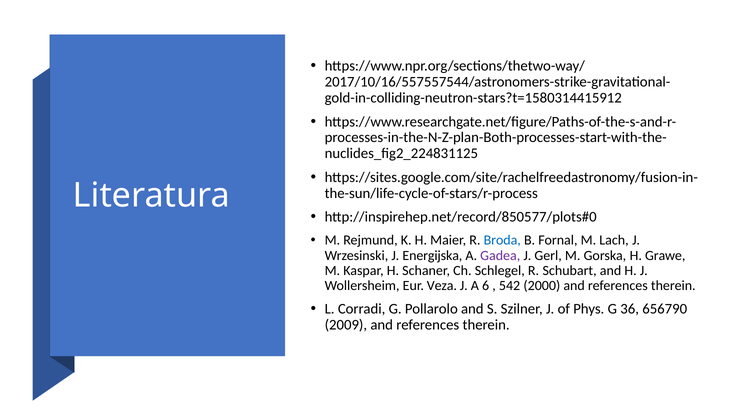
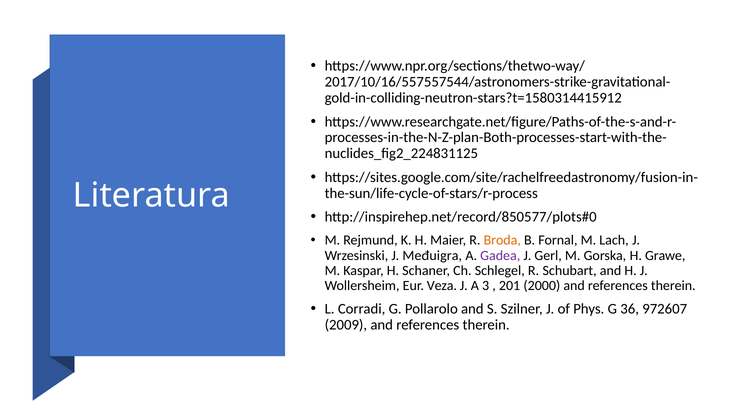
Broda colour: blue -> orange (502, 240)
Energijska: Energijska -> Međuigra (432, 256)
6: 6 -> 3 (486, 286)
542: 542 -> 201 (510, 286)
656790: 656790 -> 972607 (665, 309)
